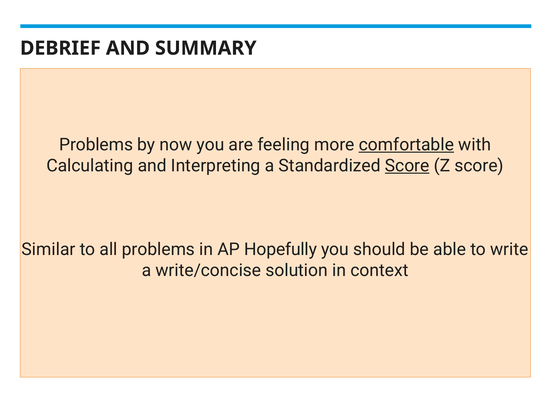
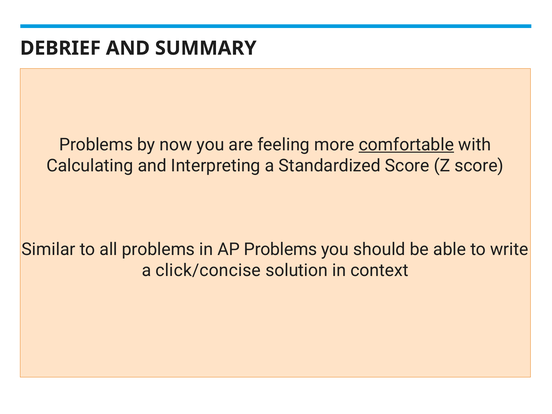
Score underline: present -> none (407, 166)
AP Hopefully: Hopefully -> Problems (281, 249)
write/concise: write/concise -> click/concise (208, 270)
